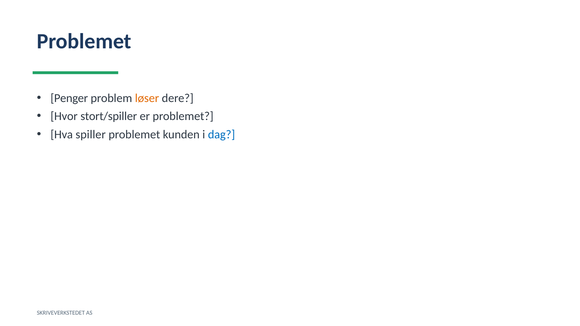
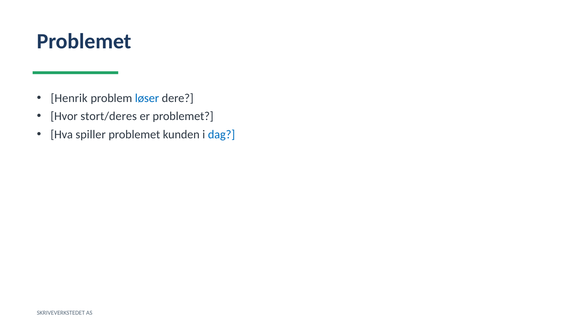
Penger: Penger -> Henrik (69, 98)
løser colour: orange -> blue (147, 98)
stort/spiller: stort/spiller -> stort/deres (109, 116)
